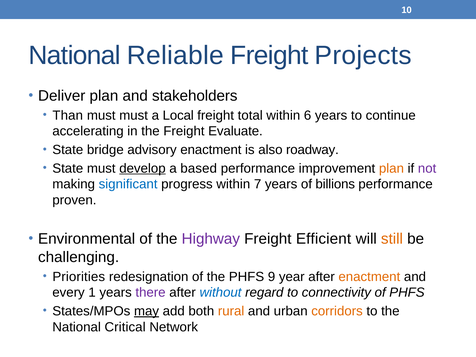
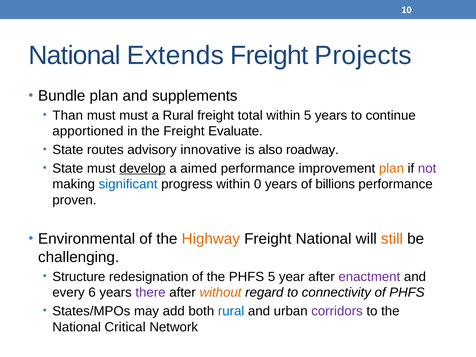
Reliable: Reliable -> Extends (175, 55)
Deliver: Deliver -> Bundle (62, 96)
stakeholders: stakeholders -> supplements (195, 96)
a Local: Local -> Rural (178, 115)
within 6: 6 -> 5 (308, 115)
accelerating: accelerating -> apportioned (88, 131)
bridge: bridge -> routes (105, 150)
advisory enactment: enactment -> innovative (211, 150)
based: based -> aimed (199, 168)
7: 7 -> 0 (258, 184)
Highway colour: purple -> orange (211, 239)
Freight Efficient: Efficient -> National (324, 239)
Priorities: Priorities -> Structure (79, 277)
PHFS 9: 9 -> 5 (272, 277)
enactment colour: orange -> purple (369, 277)
1: 1 -> 6 (92, 293)
without colour: blue -> orange (221, 293)
may underline: present -> none (147, 311)
rural colour: orange -> blue (231, 311)
corridors colour: orange -> purple (337, 311)
